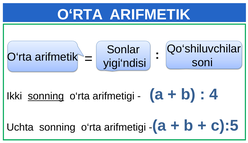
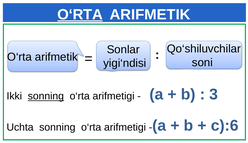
O‘RTA underline: none -> present (80, 15)
4: 4 -> 3 (214, 94)
c):5: c):5 -> c):6 (225, 125)
